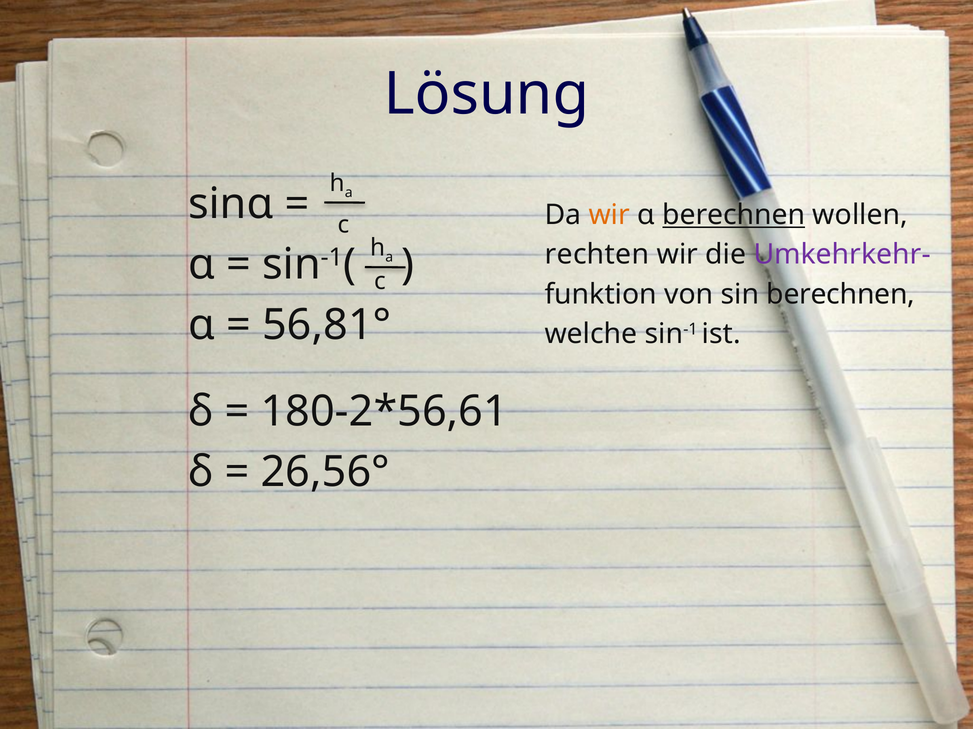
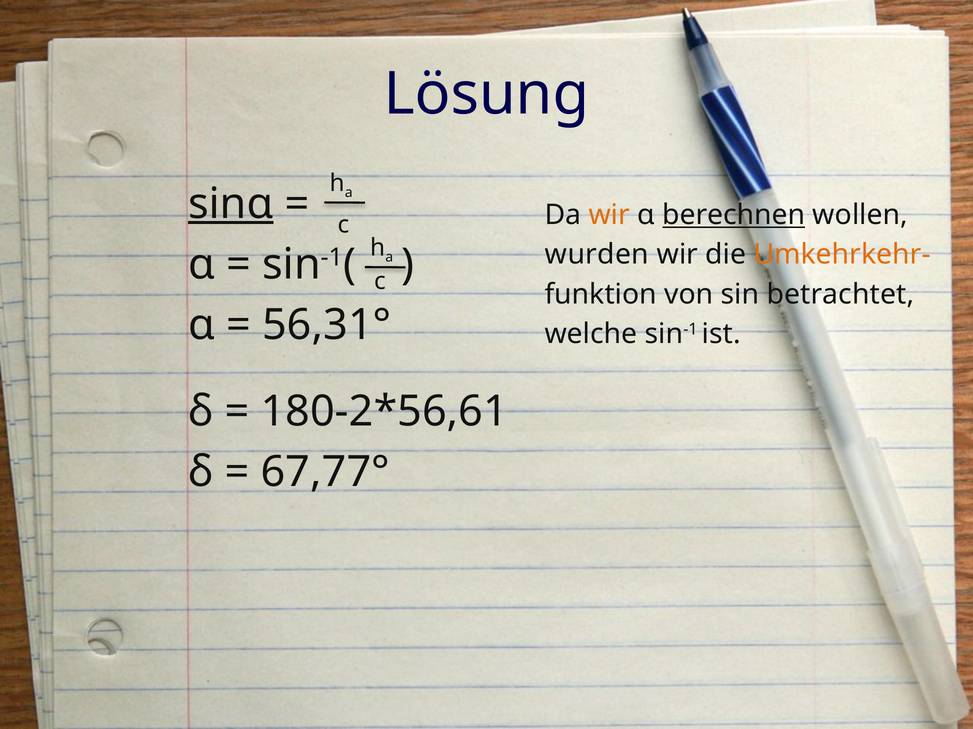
sinα underline: none -> present (231, 204)
rechten: rechten -> wurden (597, 255)
Umkehrkehr- colour: purple -> orange (842, 255)
sin berechnen: berechnen -> betrachtet (840, 295)
56,81°: 56,81° -> 56,31° (327, 325)
26,56°: 26,56° -> 67,77° (325, 472)
